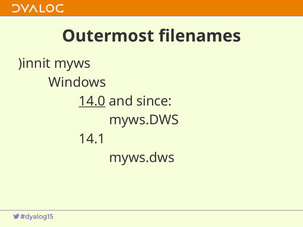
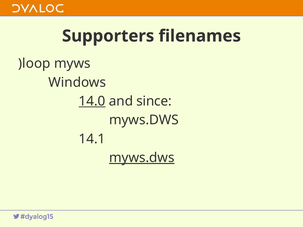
Outermost: Outermost -> Supporters (108, 36)
)innit: )innit -> )loop (34, 64)
myws.dws underline: none -> present (142, 158)
